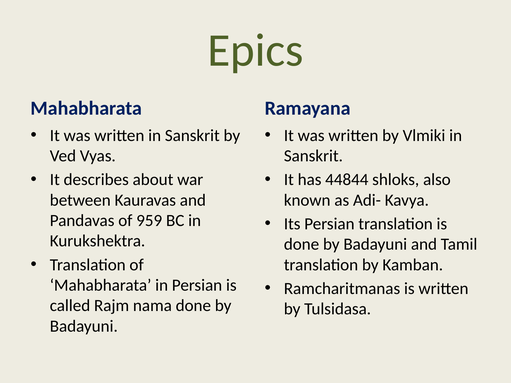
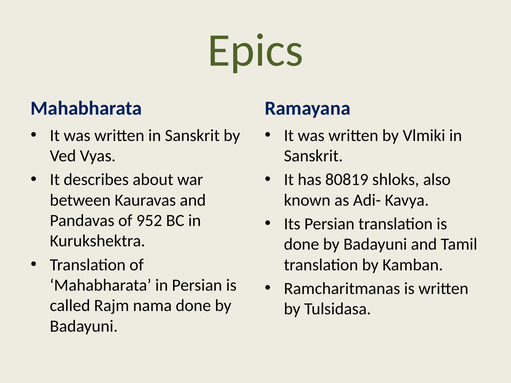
44844: 44844 -> 80819 (347, 180)
959: 959 -> 952 (149, 221)
